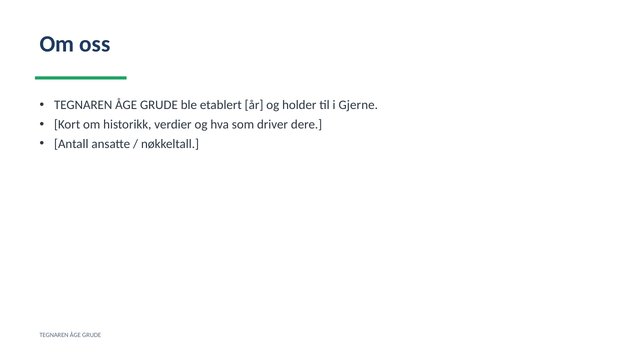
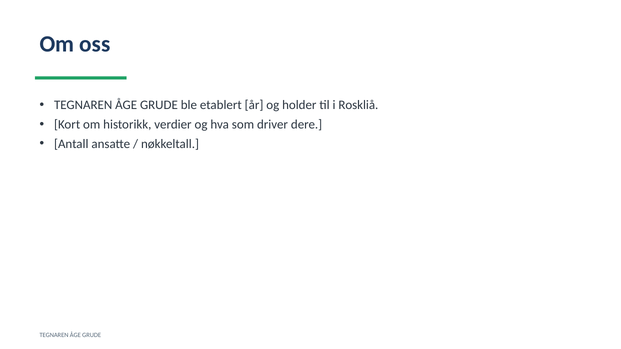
Gjerne: Gjerne -> Roskliå (358, 105)
